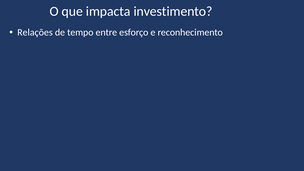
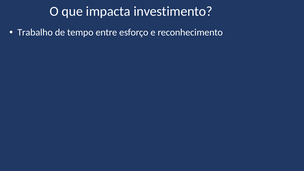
Relações: Relações -> Trabalho (35, 32)
